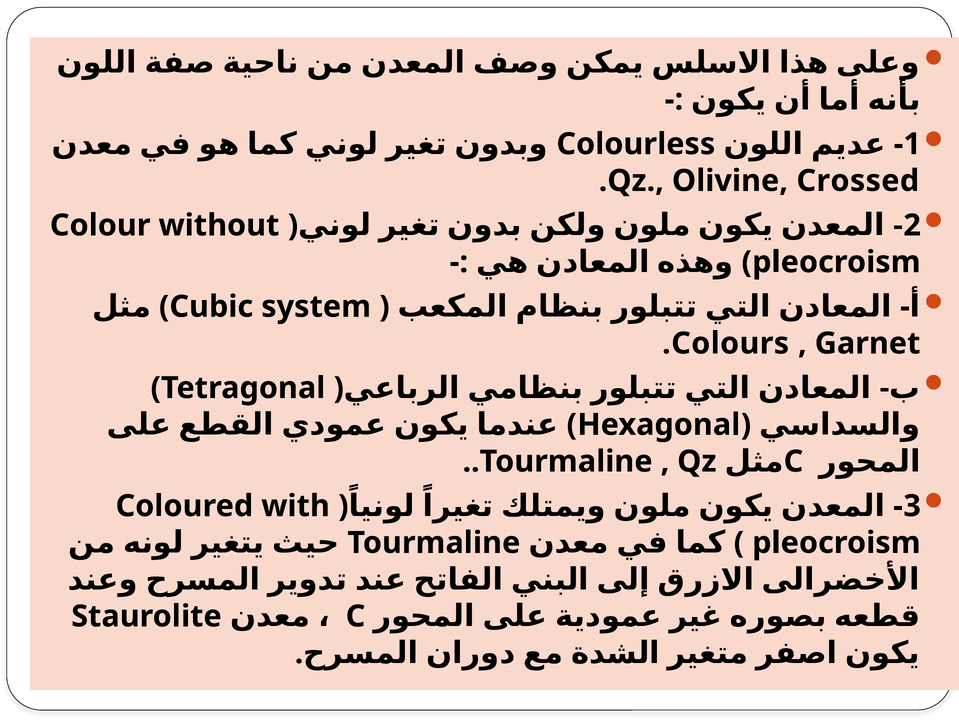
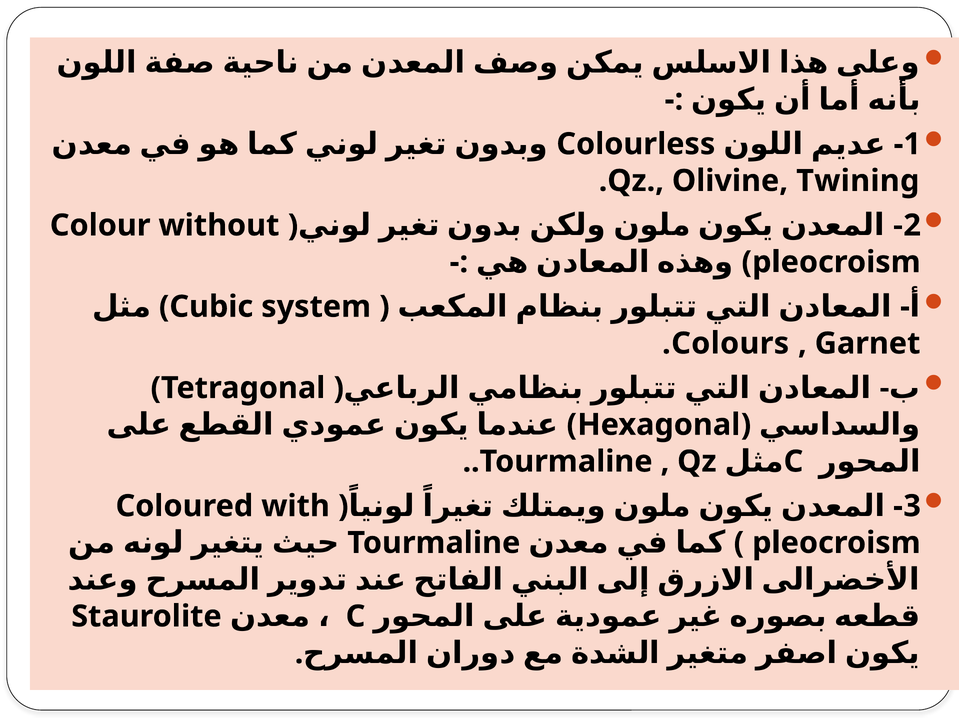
Crossed: Crossed -> Twining (858, 181)
